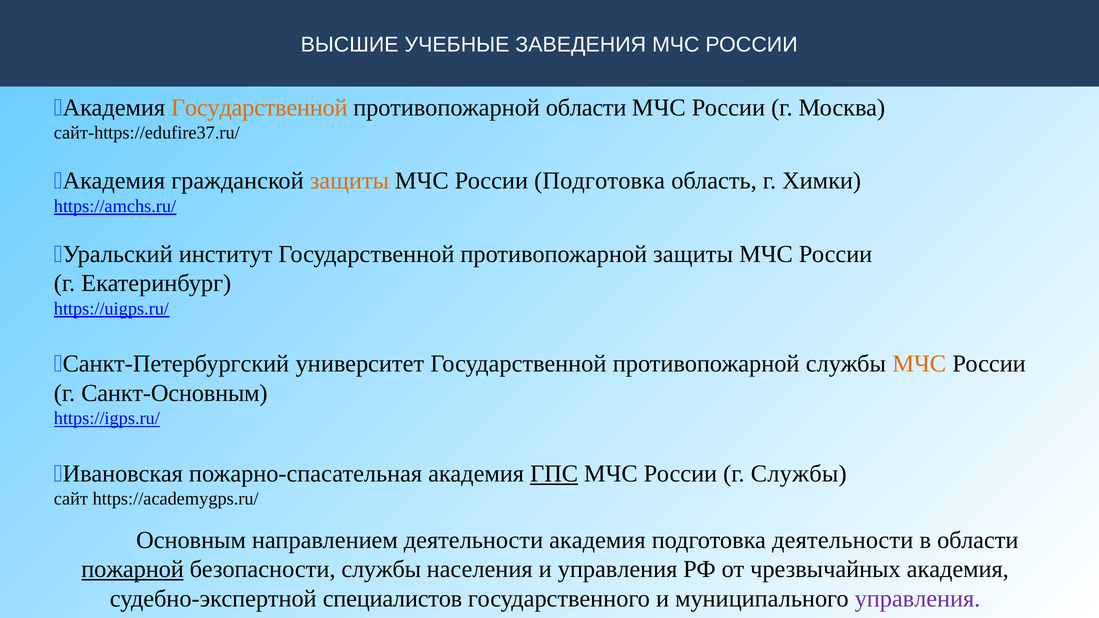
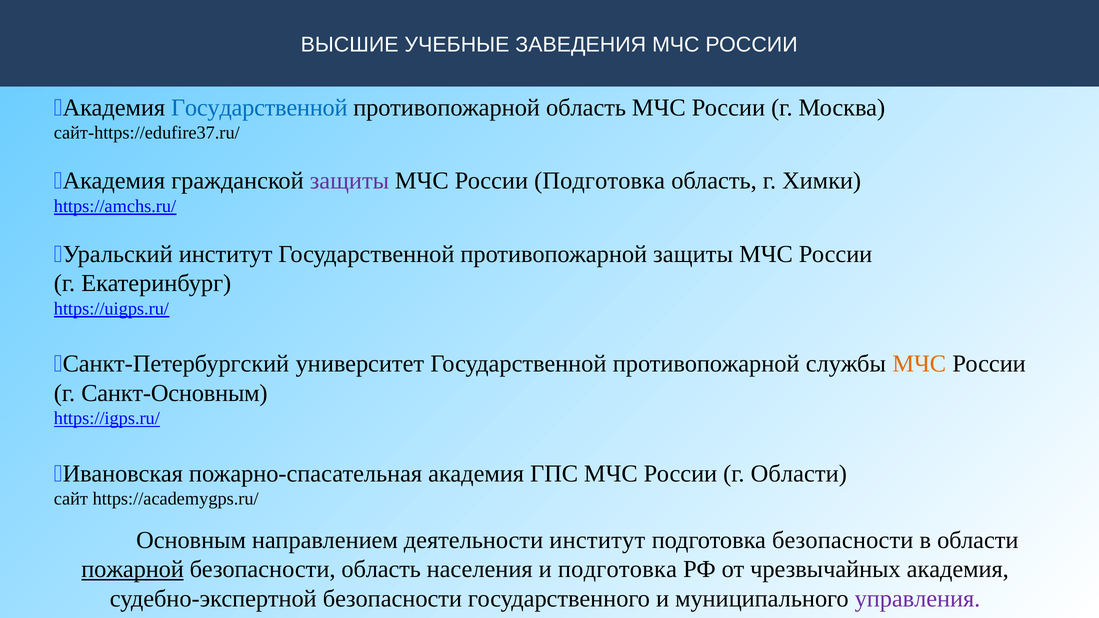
Государственной colour: orange -> blue (259, 108)
противопожарной области: области -> область (586, 108)
защиты colour: orange -> purple (349, 181)
ГПС underline: present -> none (554, 474)
г Службы: Службы -> Области (799, 474)
деятельности академия: академия -> институт (597, 540)
подготовка деятельности: деятельности -> безопасности (843, 540)
безопасности службы: службы -> область (381, 570)
и управления: управления -> подготовка (617, 570)
судебно-экспертной специалистов: специалистов -> безопасности (392, 599)
